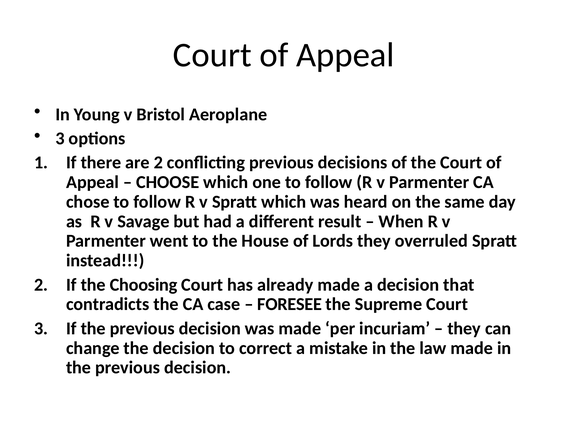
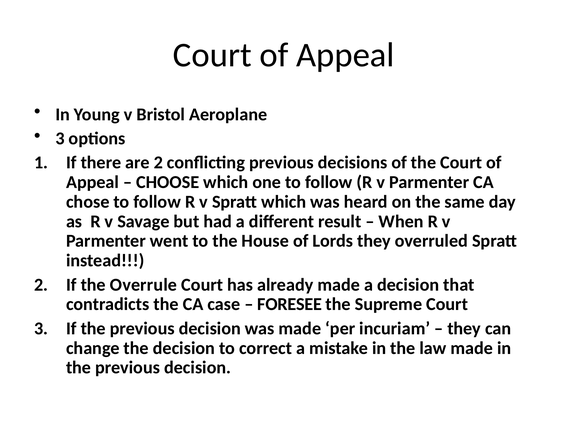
Choosing: Choosing -> Overrule (143, 285)
